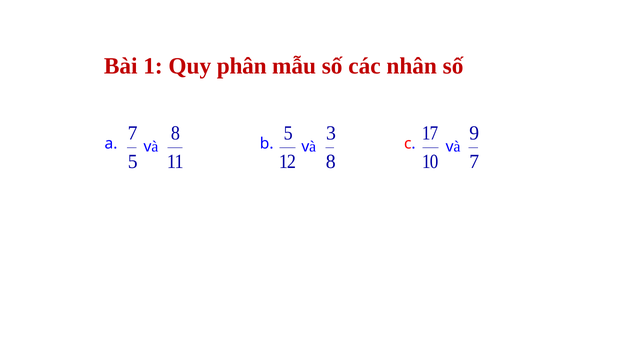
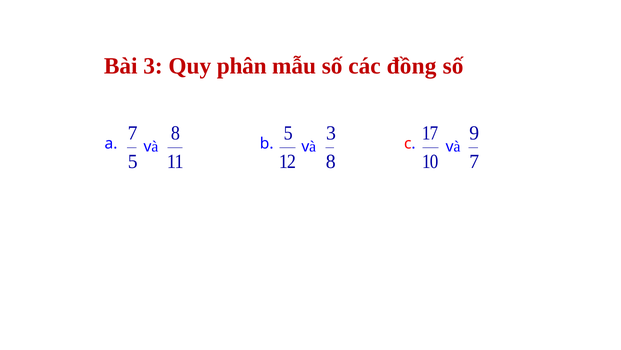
Bài 1: 1 -> 3 (153, 66)
nhân: nhân -> đồng (412, 66)
